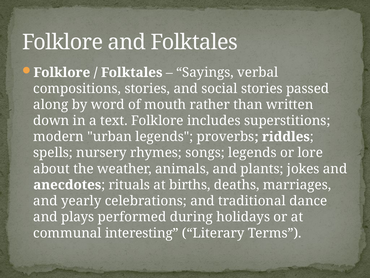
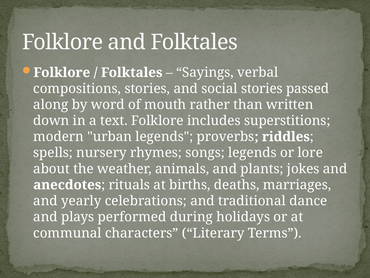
interesting: interesting -> characters (142, 233)
